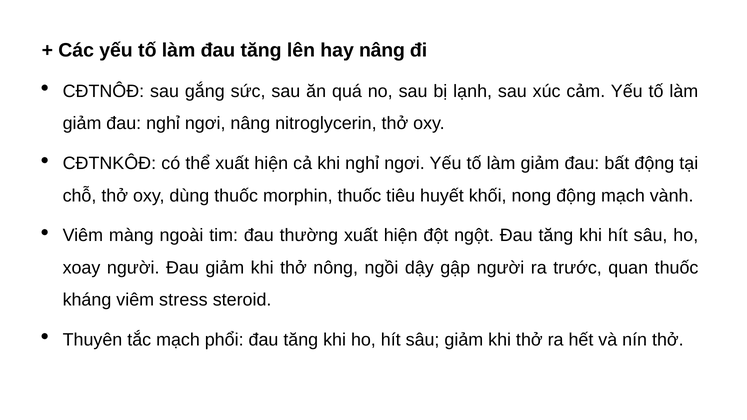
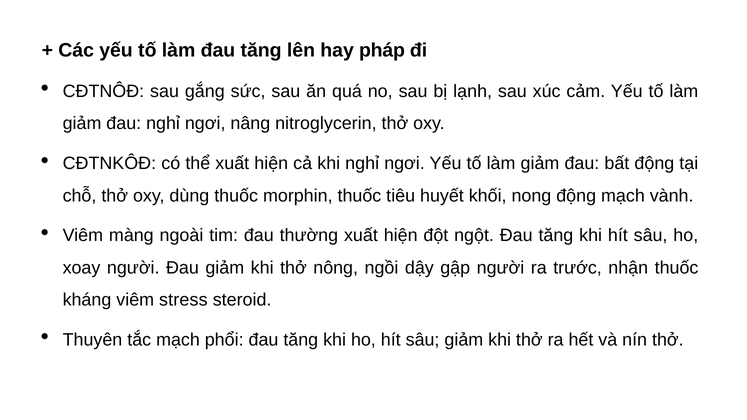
hay nâng: nâng -> pháp (382, 51)
quan: quan -> nhận (628, 268)
